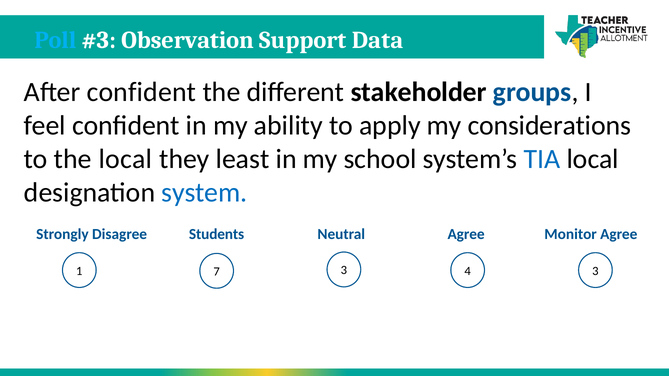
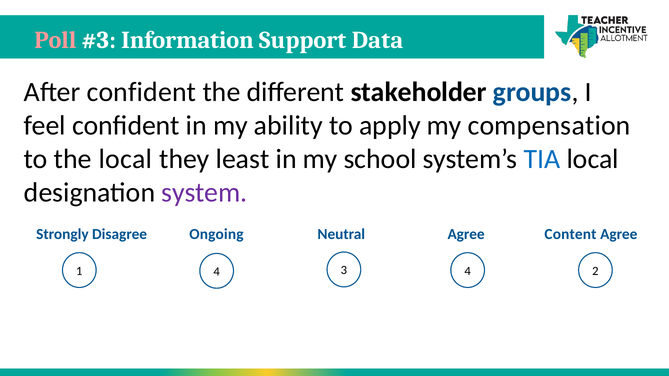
Poll colour: light blue -> pink (55, 40)
Observation: Observation -> Information (188, 40)
considerations: considerations -> compensation (549, 126)
system colour: blue -> purple (204, 193)
Students: Students -> Ongoing (216, 235)
Monitor: Monitor -> Content (570, 235)
1 7: 7 -> 4 (217, 272)
4 3: 3 -> 2 (595, 271)
